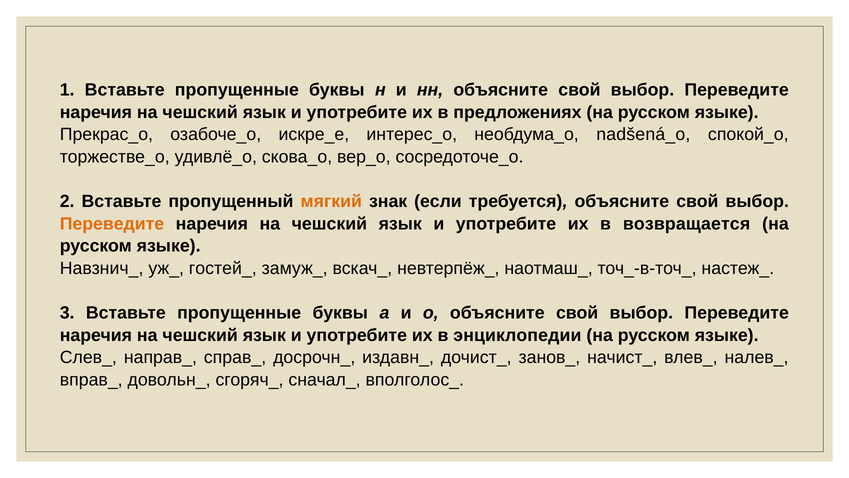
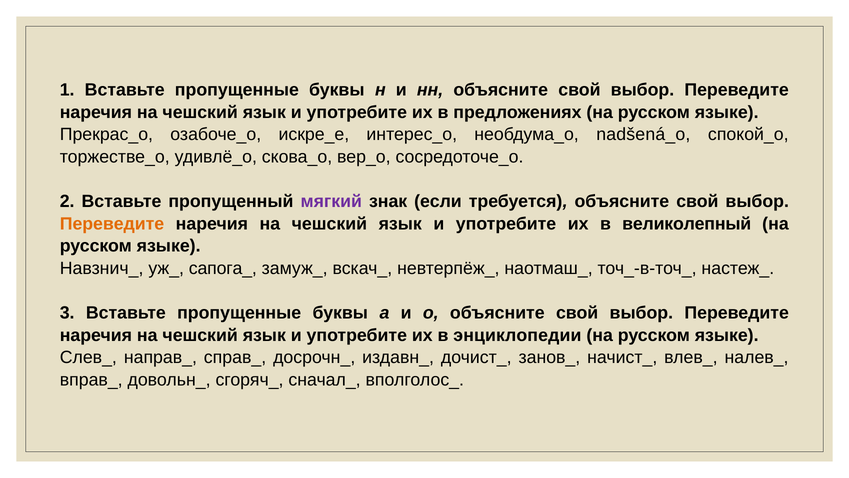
мягкий colour: orange -> purple (331, 201)
возвращается: возвращается -> вeликoлeпный (687, 224)
гостей_: гостей_ -> сапога_ (223, 268)
